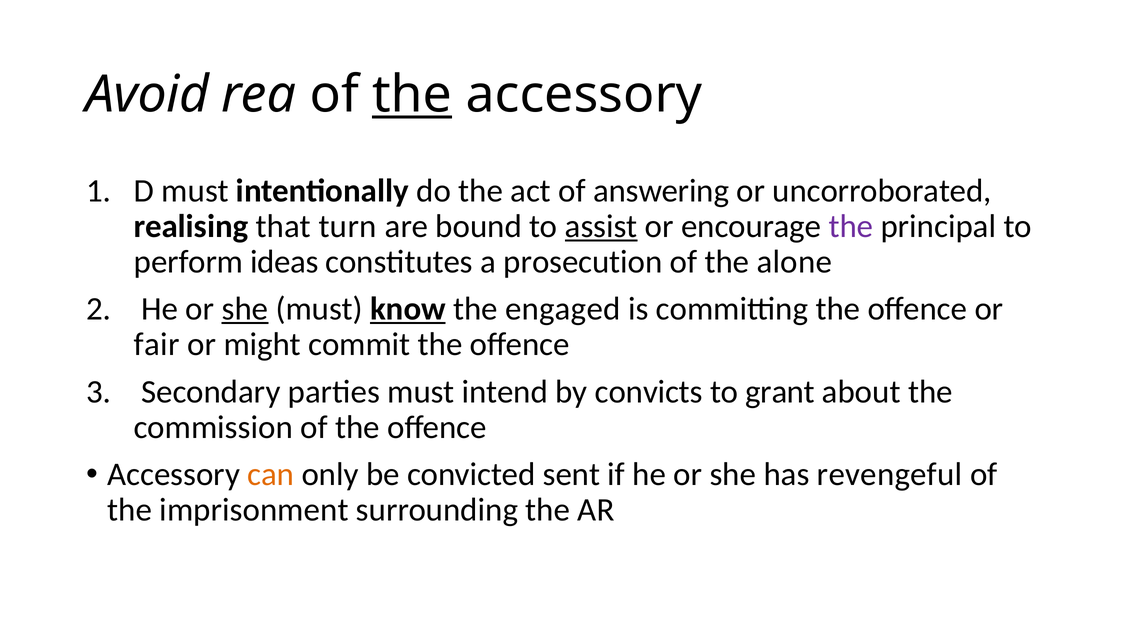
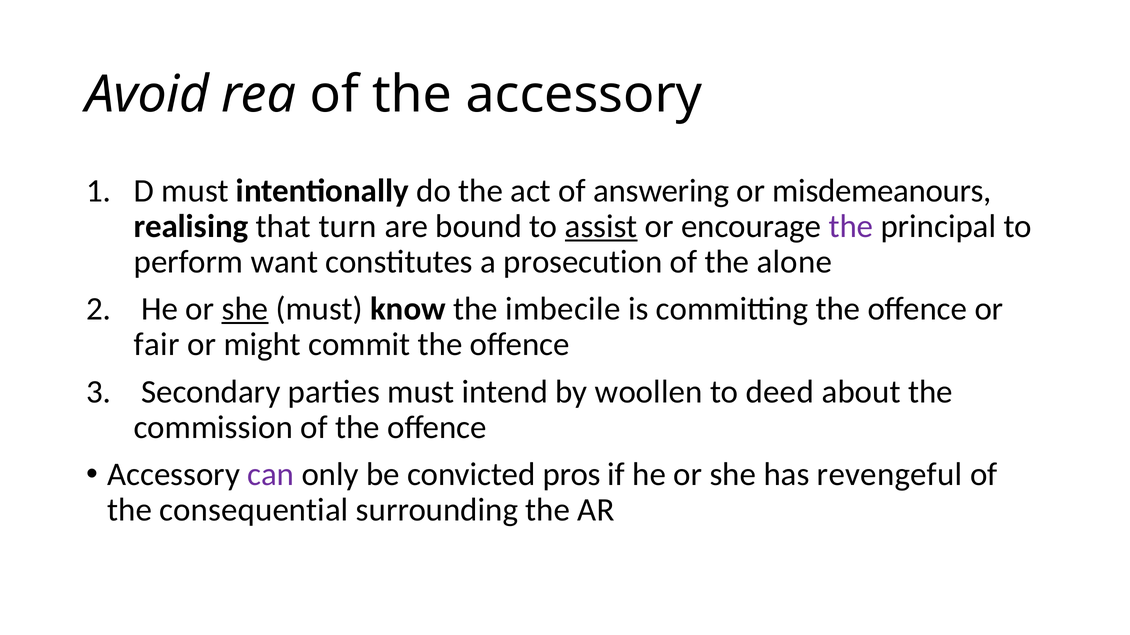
the underline: present -> none (412, 95)
uncorroborated: uncorroborated -> misdemeanours (882, 191)
ideas: ideas -> want (284, 262)
know underline: present -> none (408, 309)
engaged: engaged -> imbecile (563, 309)
convicts: convicts -> woollen (649, 392)
grant: grant -> deed (780, 392)
can colour: orange -> purple (271, 475)
sent: sent -> pros (572, 475)
imprisonment: imprisonment -> consequential (254, 511)
